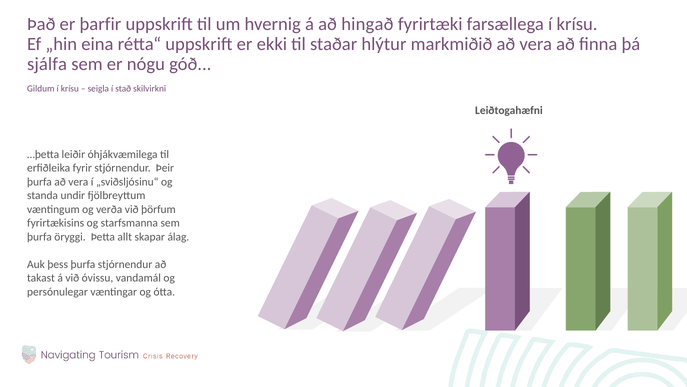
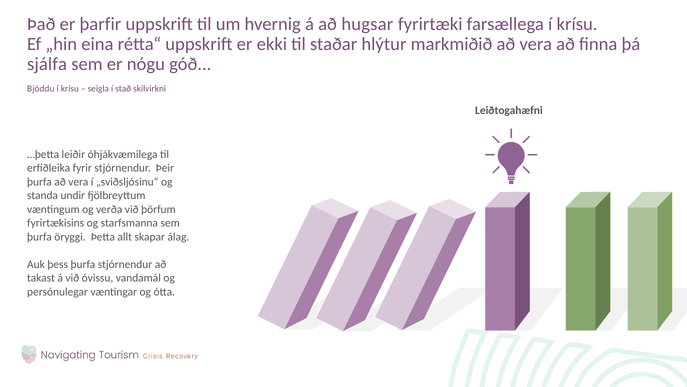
hingað: hingað -> hugsar (367, 24)
Gildum: Gildum -> Bjóddu (41, 89)
